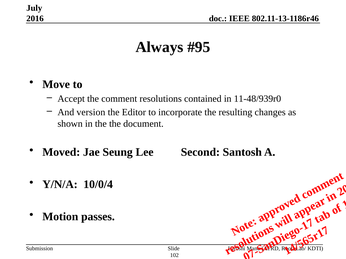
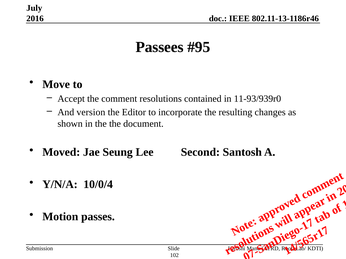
Always: Always -> Passees (160, 47)
11-48/939r0: 11-48/939r0 -> 11-93/939r0 (257, 99)
